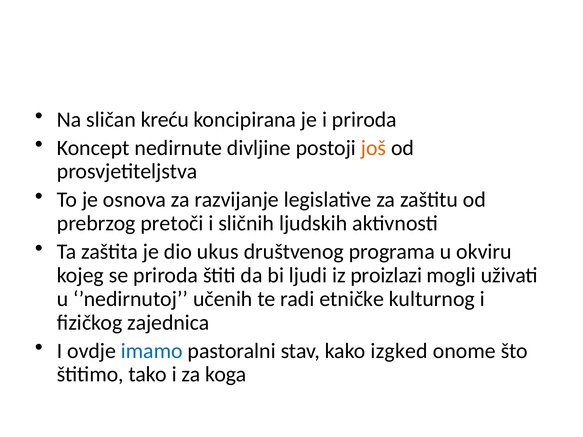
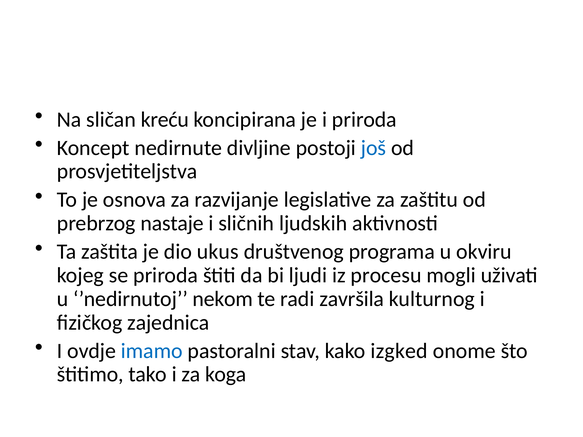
još colour: orange -> blue (374, 148)
pretoči: pretoči -> nastaje (172, 223)
proizlazi: proizlazi -> procesu (386, 275)
učenih: učenih -> nekom (223, 299)
etničke: etničke -> završila (352, 299)
